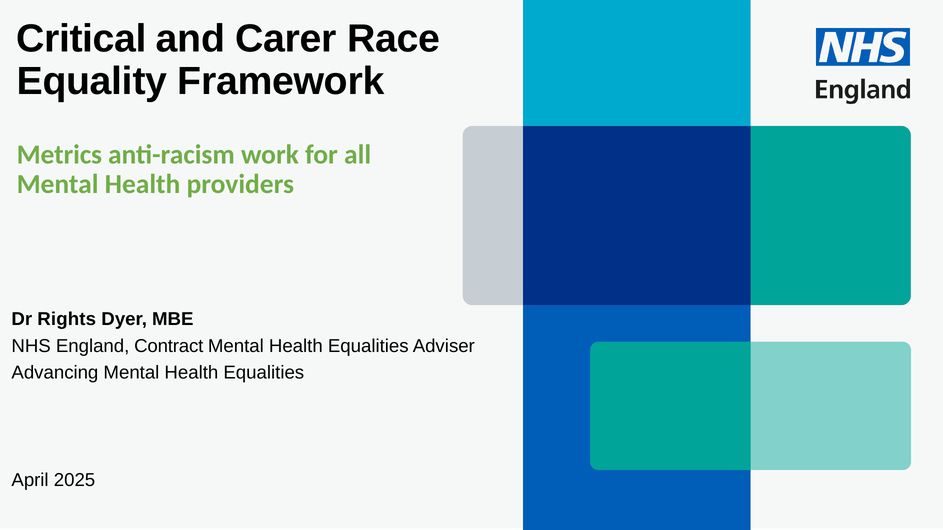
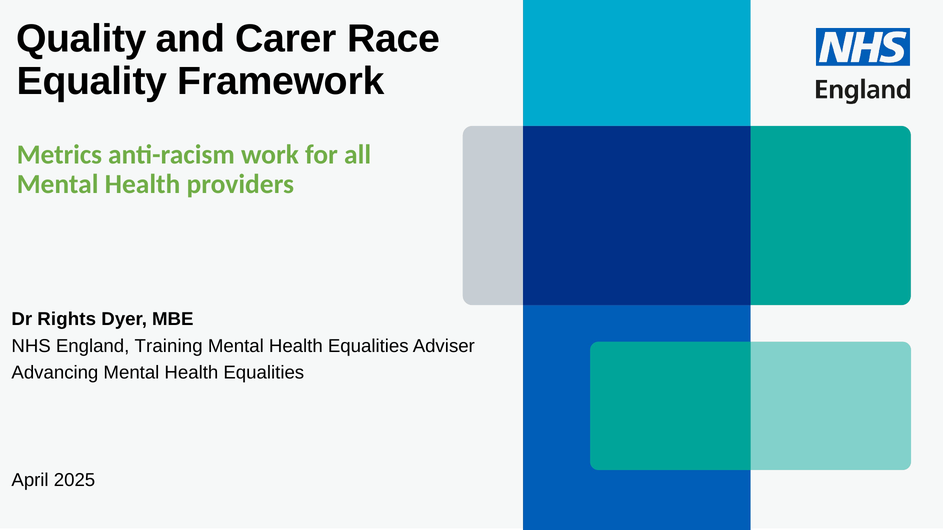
Critical: Critical -> Quality (81, 39)
Contract: Contract -> Training (169, 346)
